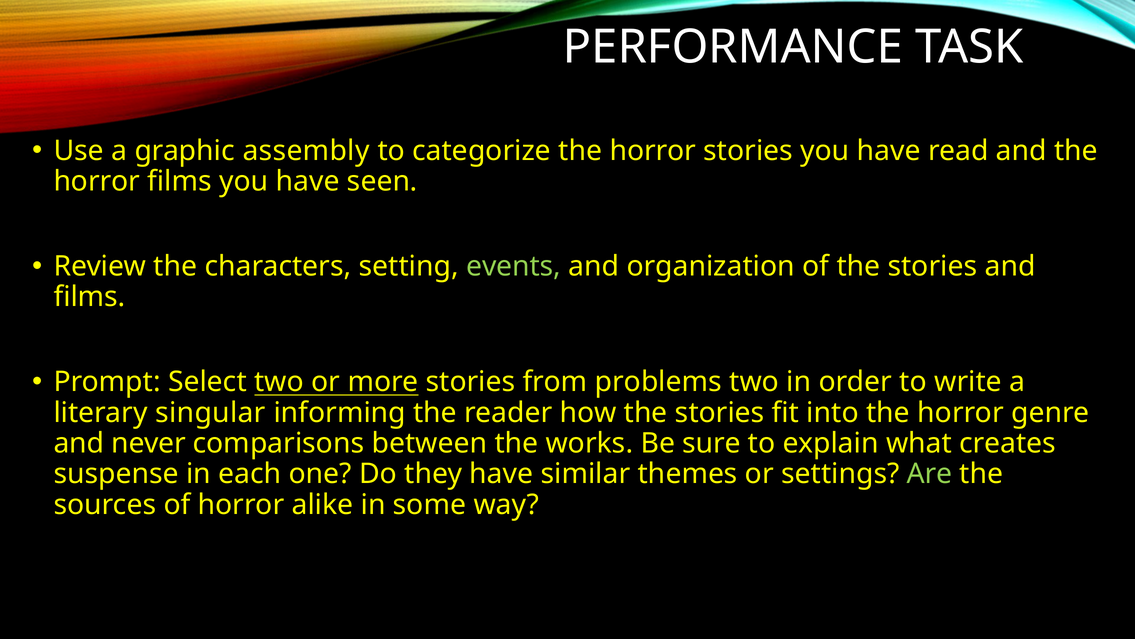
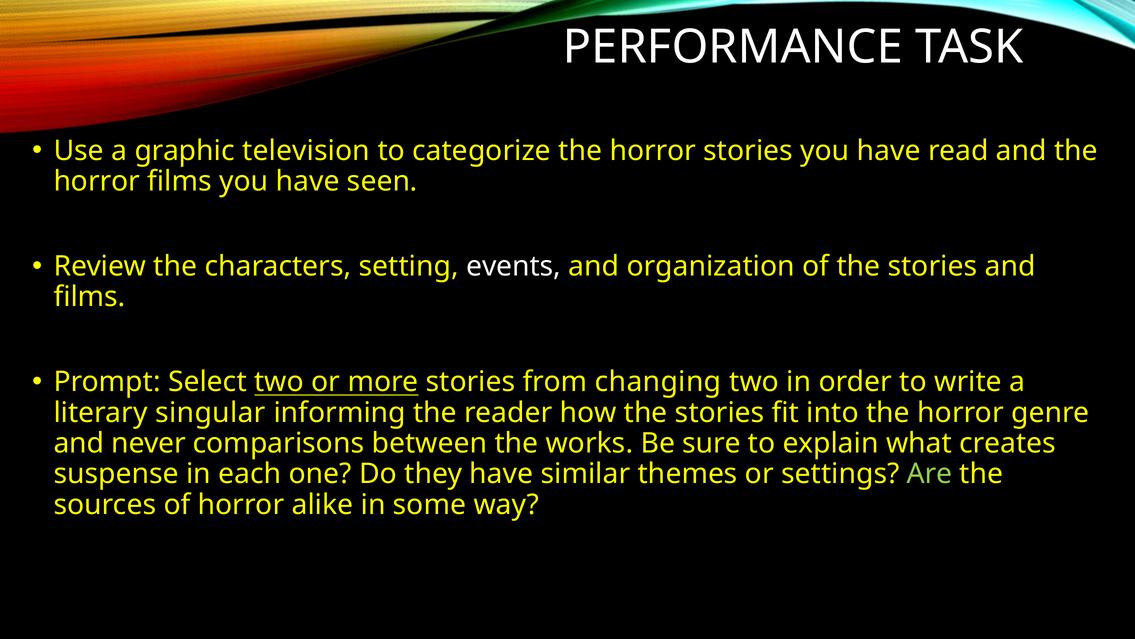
assembly: assembly -> television (306, 151)
events colour: light green -> white (514, 266)
problems: problems -> changing (658, 382)
